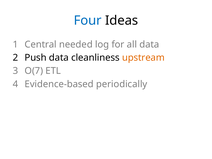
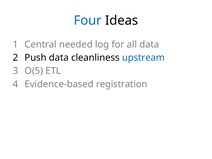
upstream colour: orange -> blue (143, 58)
O(7: O(7 -> O(5 (34, 71)
periodically: periodically -> registration (122, 84)
